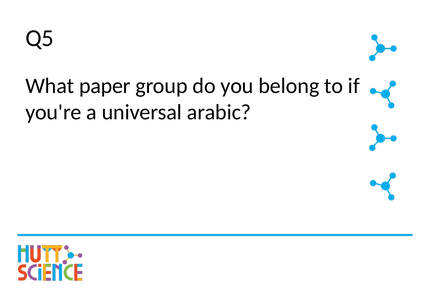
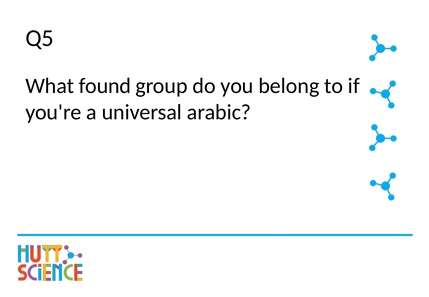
paper: paper -> found (105, 86)
